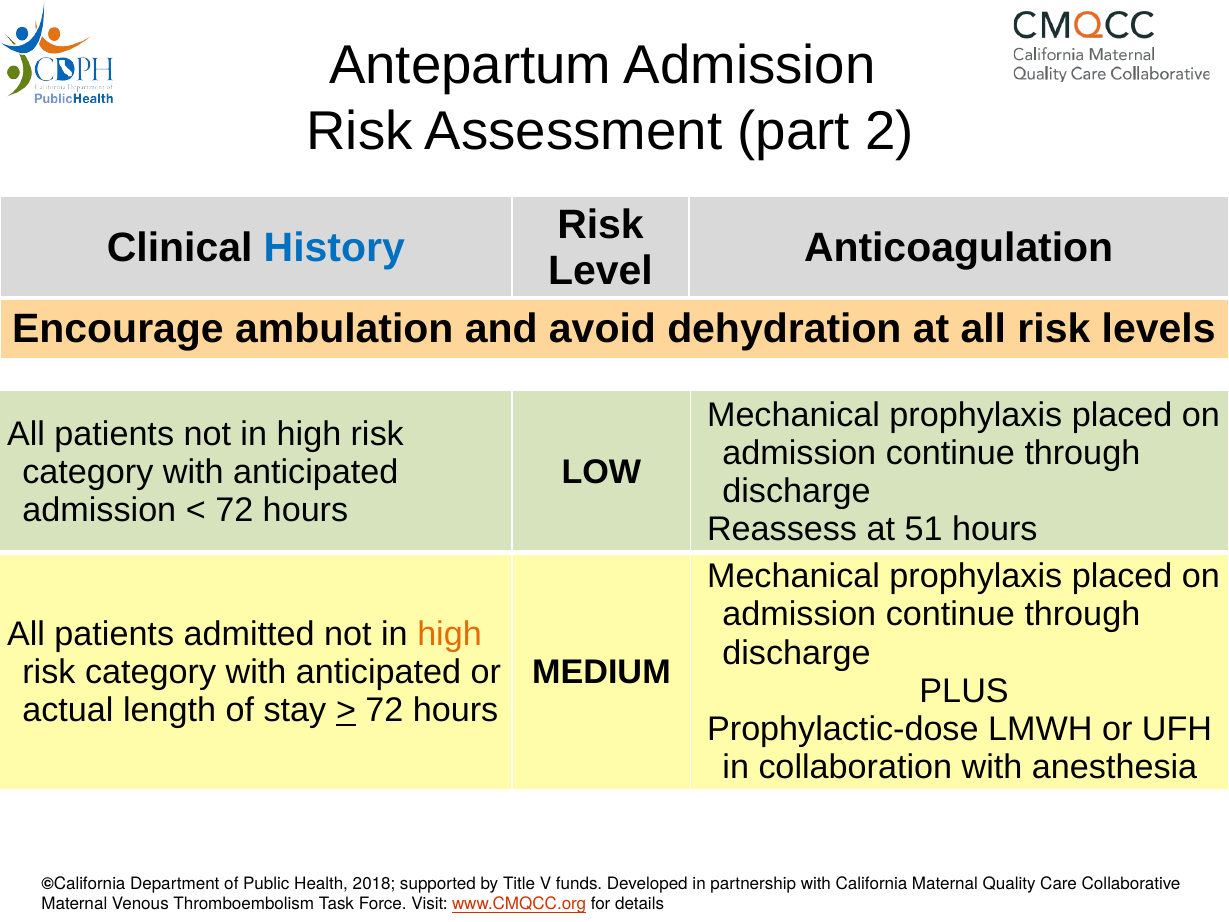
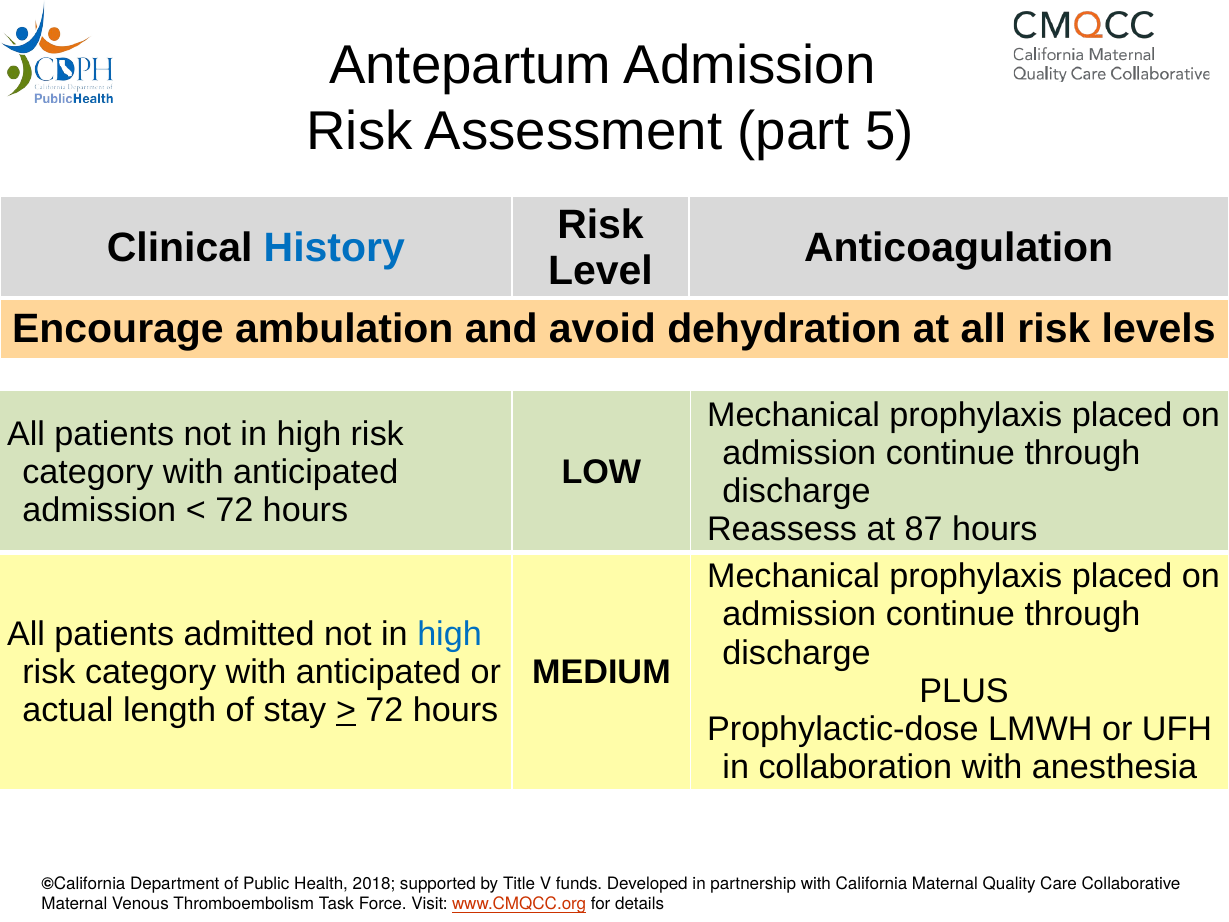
2: 2 -> 5 (889, 131)
51: 51 -> 87 (924, 529)
high colour: orange -> blue (450, 634)
